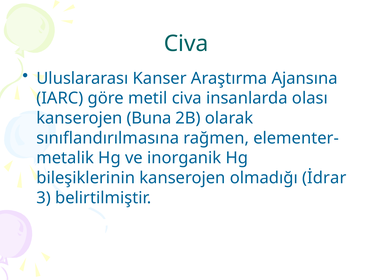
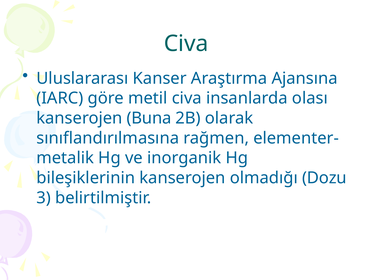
İdrar: İdrar -> Dozu (324, 178)
